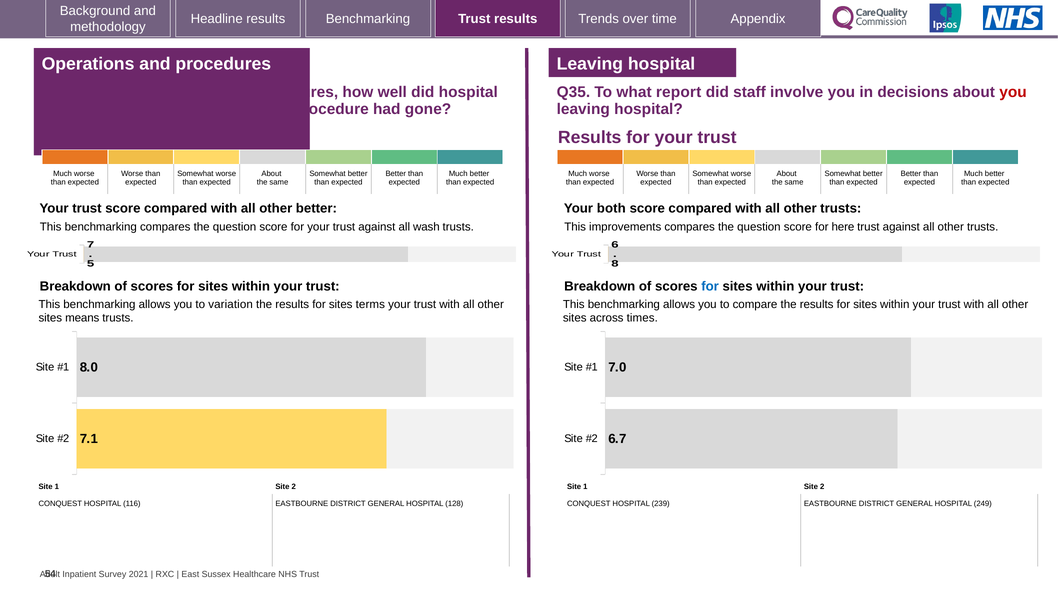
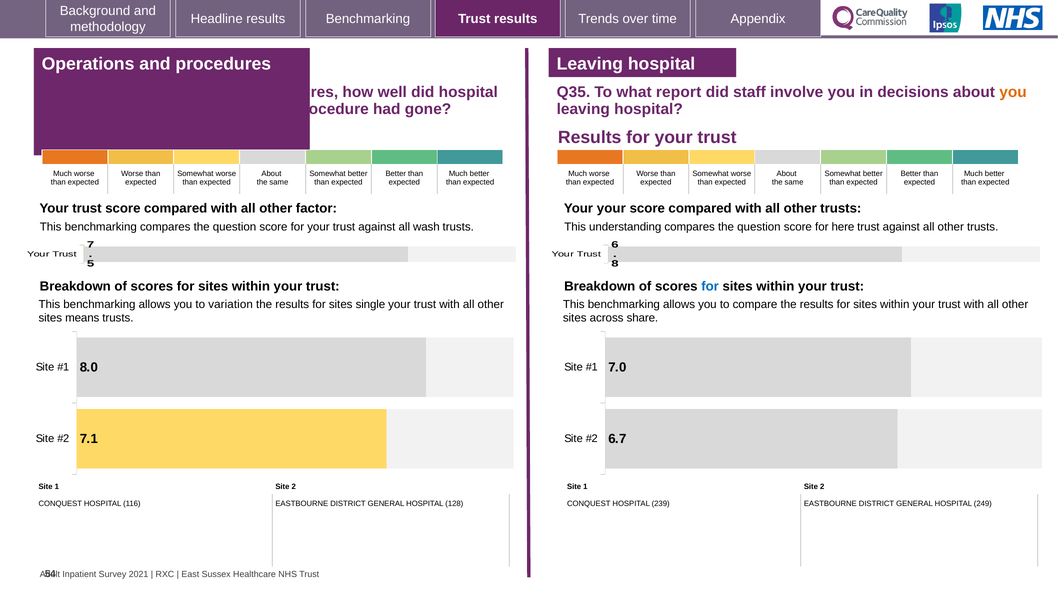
you colour: red -> orange (1013, 92)
other better: better -> factor (316, 209)
Your both: both -> your (611, 209)
improvements: improvements -> understanding (625, 227)
terms: terms -> single (370, 304)
times: times -> share (642, 318)
